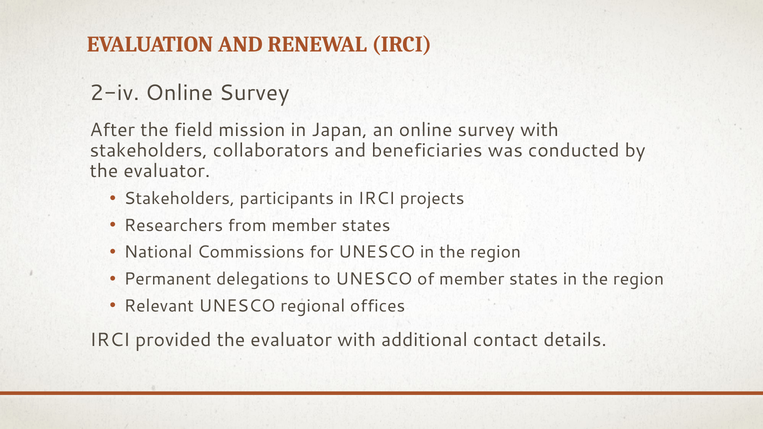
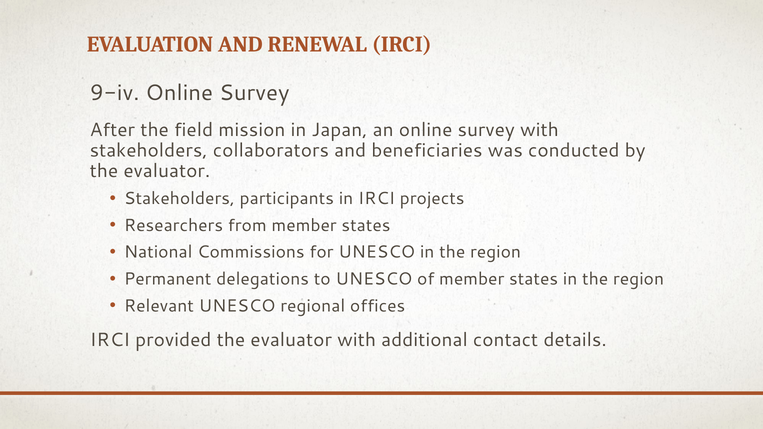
2-iv: 2-iv -> 9-iv (115, 93)
